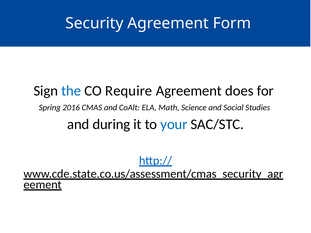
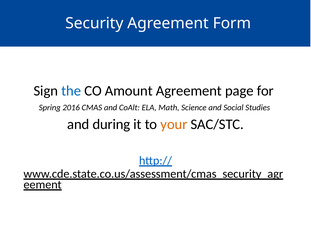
Require: Require -> Amount (129, 91)
does: does -> page (239, 91)
your colour: blue -> orange (174, 124)
